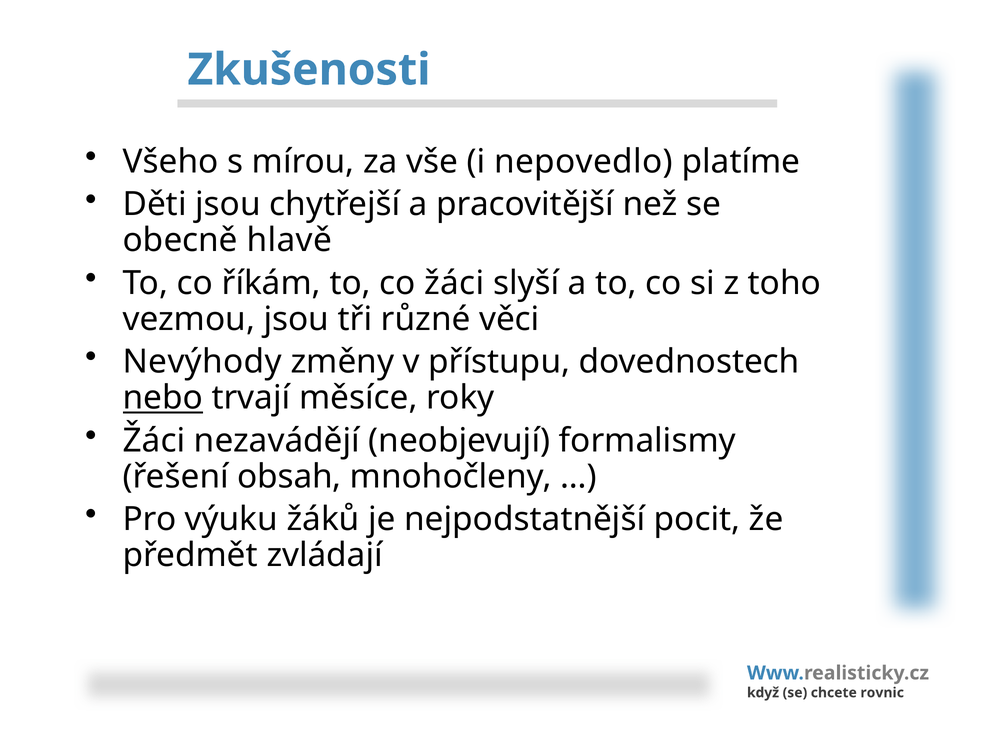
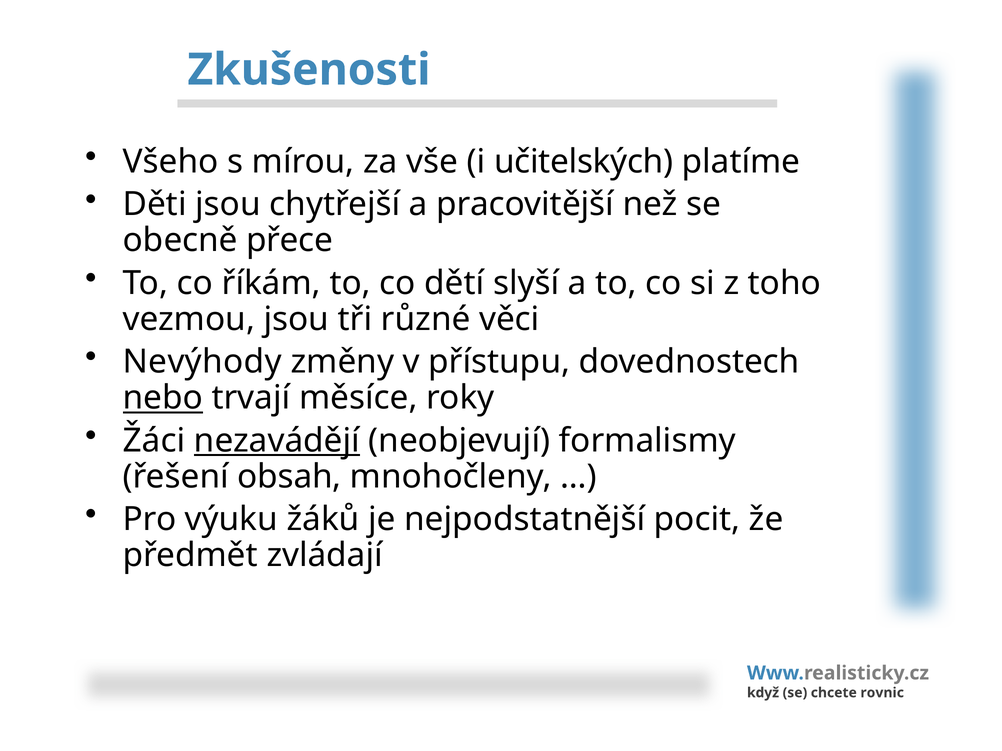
nepovedlo: nepovedlo -> učitelských (584, 162)
hlavě: hlavě -> přece (290, 241)
co žáci: žáci -> dětí (454, 283)
nezavádějí underline: none -> present (277, 441)
